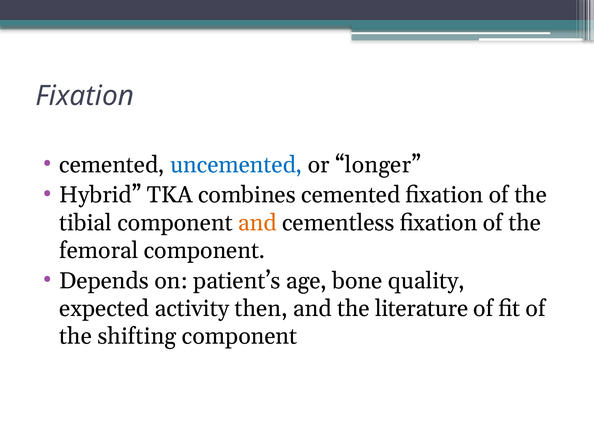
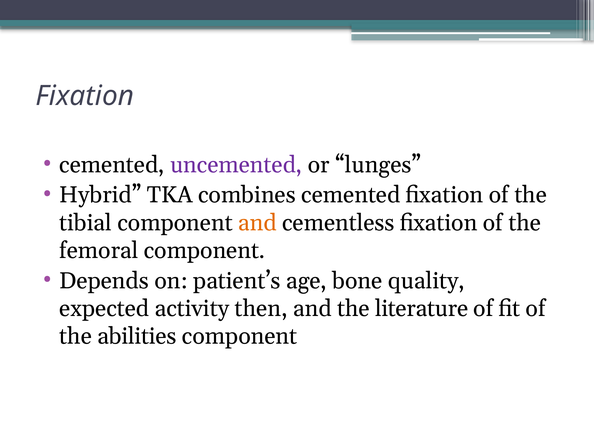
uncemented colour: blue -> purple (236, 165)
longer: longer -> lunges (378, 165)
shifting: shifting -> abilities (137, 336)
